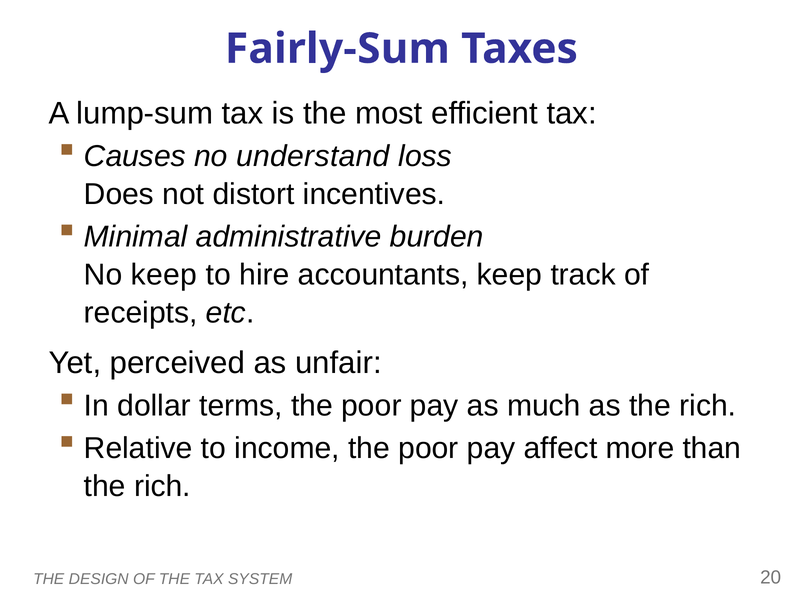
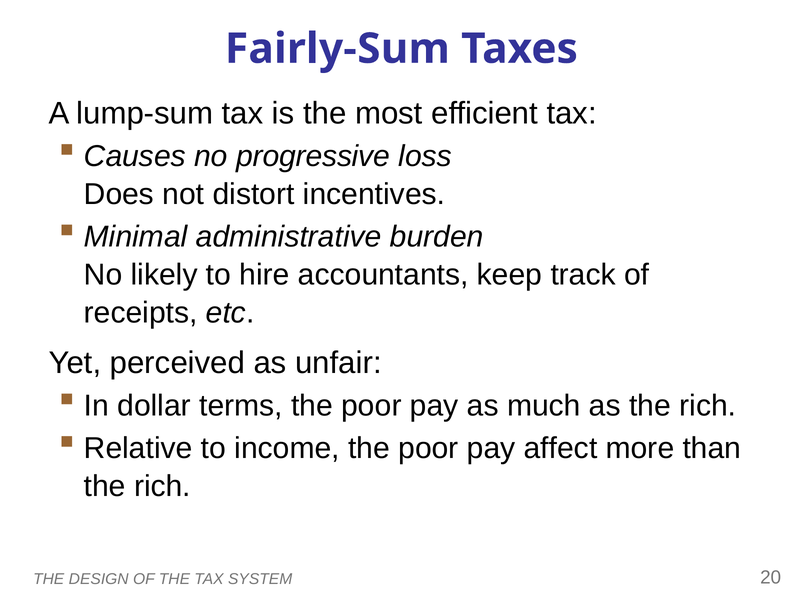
understand: understand -> progressive (313, 156)
No keep: keep -> likely (164, 275)
